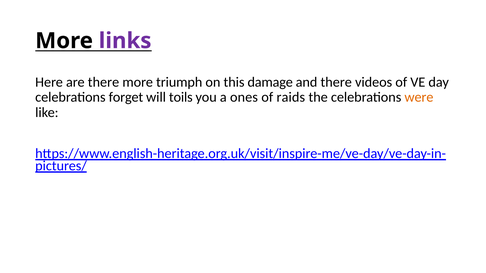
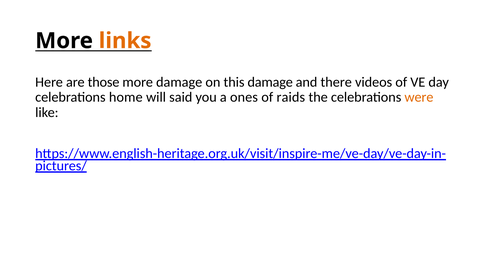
links colour: purple -> orange (125, 41)
are there: there -> those (104, 82)
more triumph: triumph -> damage (179, 82)
forget: forget -> home (126, 97)
toils: toils -> said (181, 97)
